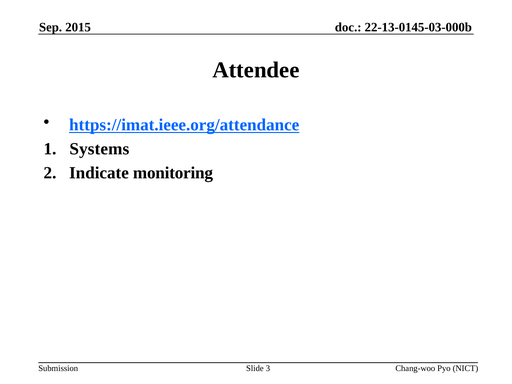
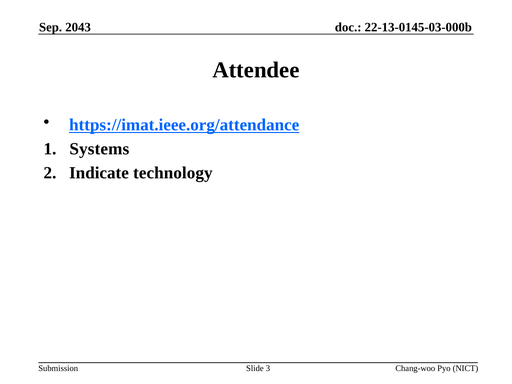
2015: 2015 -> 2043 (78, 27)
monitoring: monitoring -> technology (173, 173)
